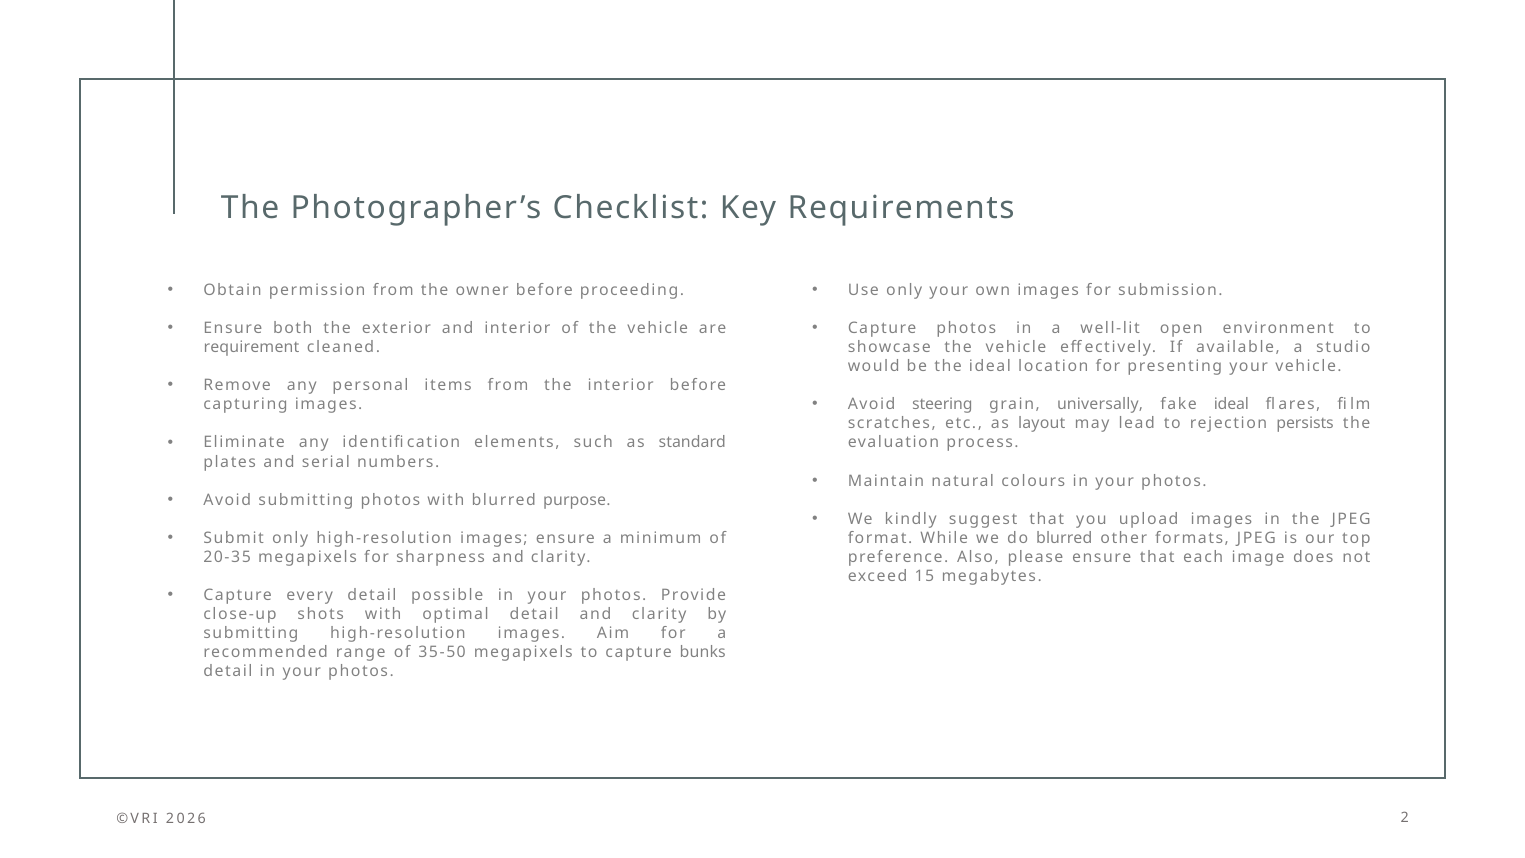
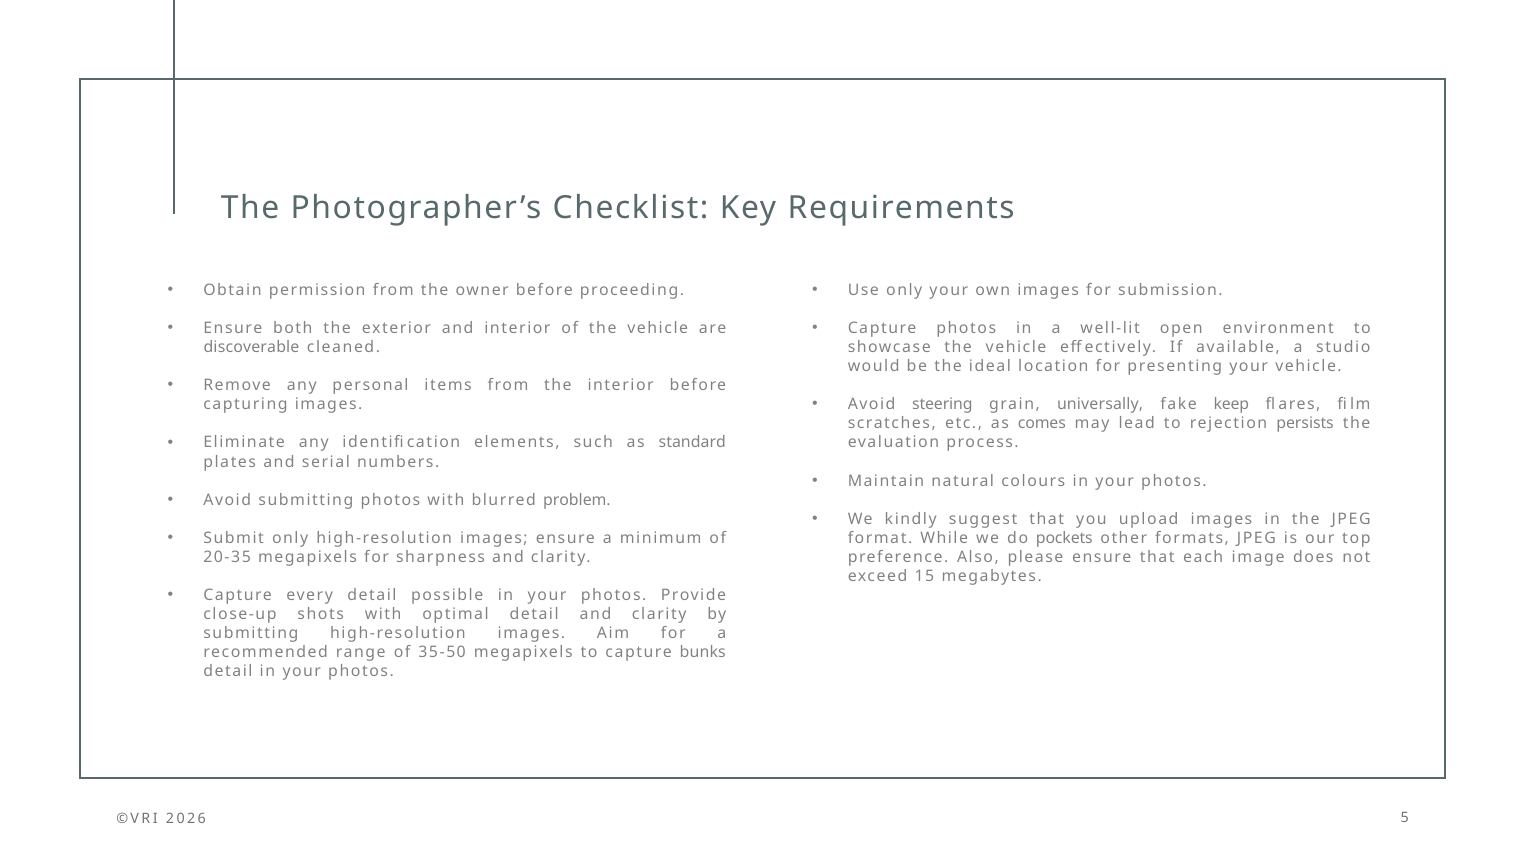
requirement: requirement -> discoverable (251, 347)
fake ideal: ideal -> keep (1231, 404)
layout: layout -> comes (1042, 423)
purpose: purpose -> problem (577, 500)
do blurred: blurred -> pockets (1064, 538)
2: 2 -> 5 (1405, 818)
